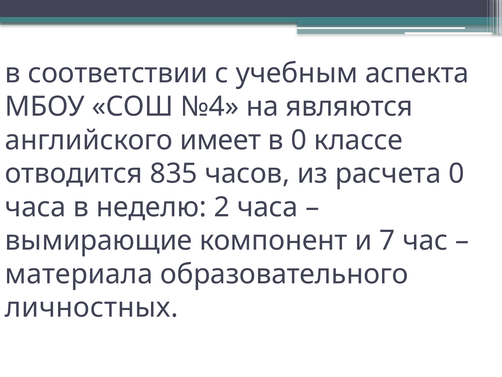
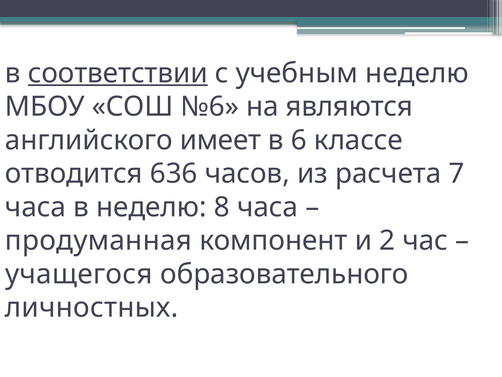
соответствии underline: none -> present (118, 73)
учебным аспекта: аспекта -> неделю (417, 73)
№4: №4 -> №6 (210, 107)
в 0: 0 -> 6 (299, 140)
835: 835 -> 636 (174, 173)
расчета 0: 0 -> 7 (456, 173)
2: 2 -> 8 (222, 207)
вымирающие: вымирающие -> продуманная (98, 240)
7: 7 -> 2 (387, 240)
материала: материала -> учащегося (79, 274)
